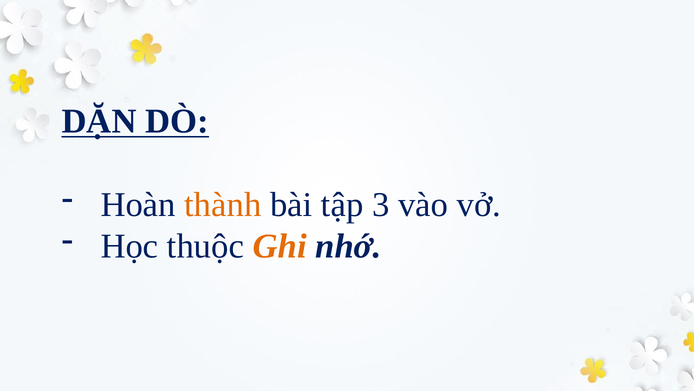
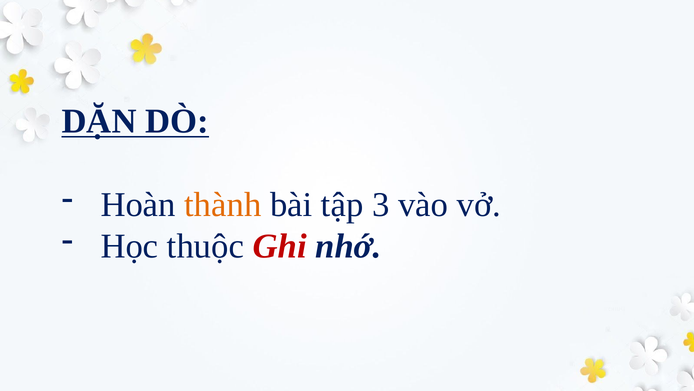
Ghi colour: orange -> red (280, 246)
